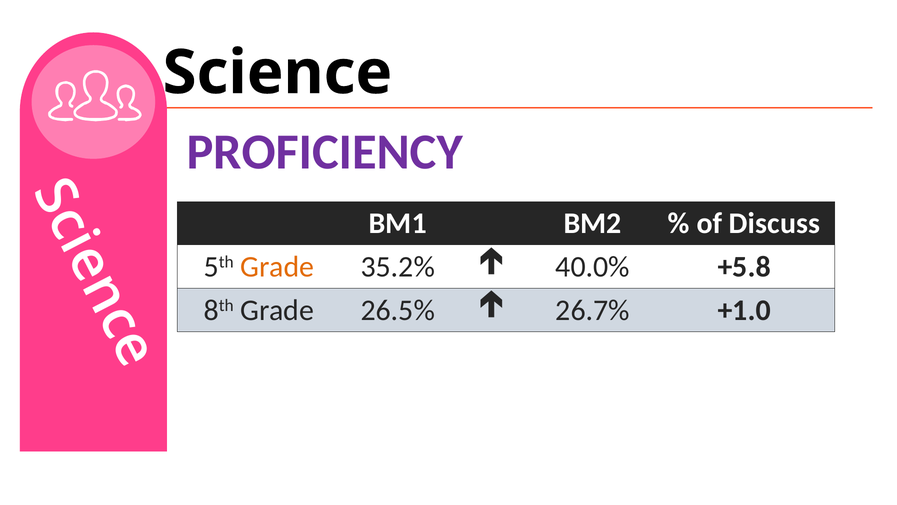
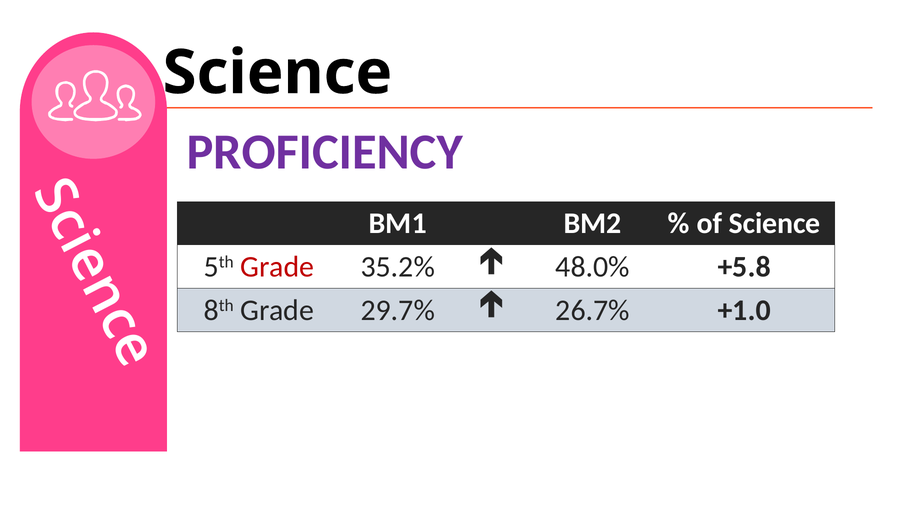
of Discuss: Discuss -> Science (775, 223)
Grade colour: orange -> red (277, 267)
40.0%: 40.0% -> 48.0% (593, 267)
26.5%: 26.5% -> 29.7% (398, 310)
